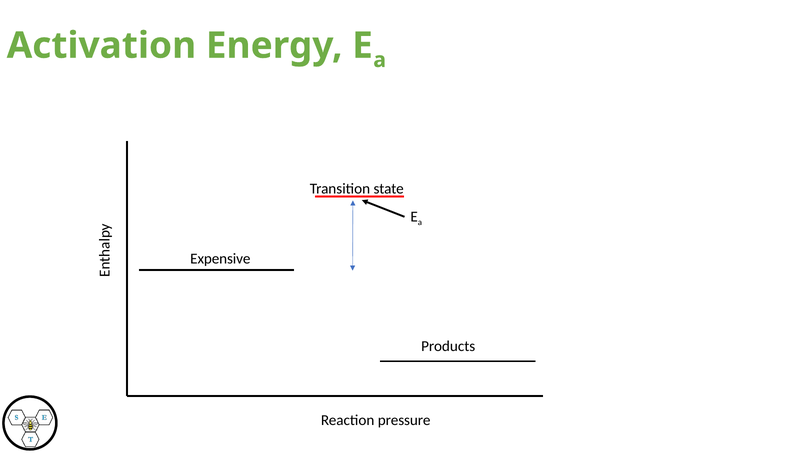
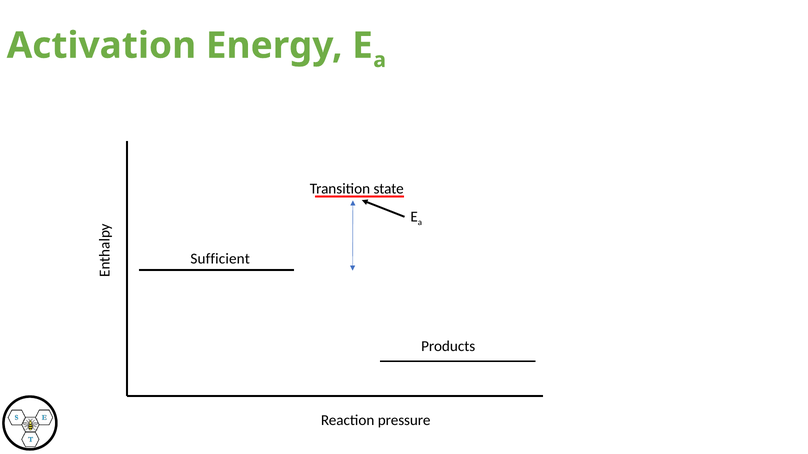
Expensive: Expensive -> Sufficient (220, 259)
